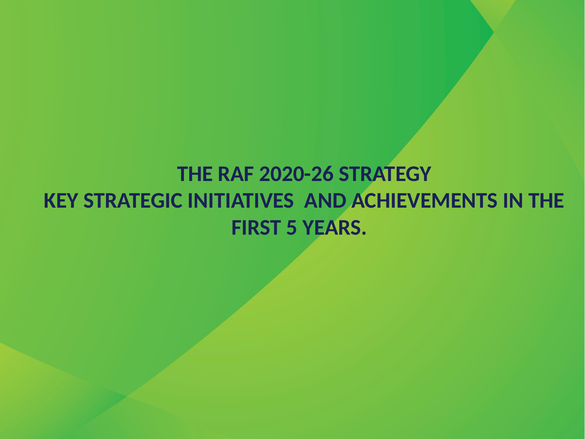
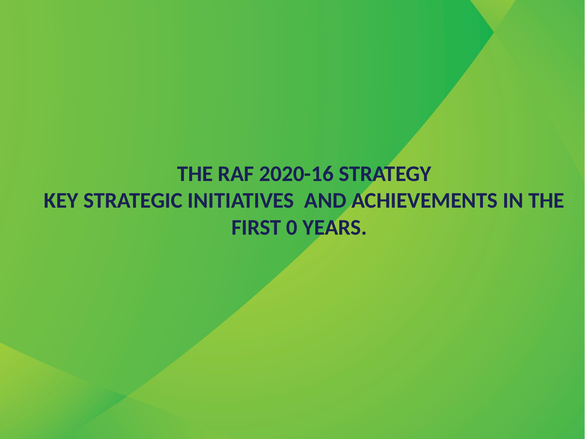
2020-26: 2020-26 -> 2020-16 (296, 174)
5: 5 -> 0 (292, 227)
